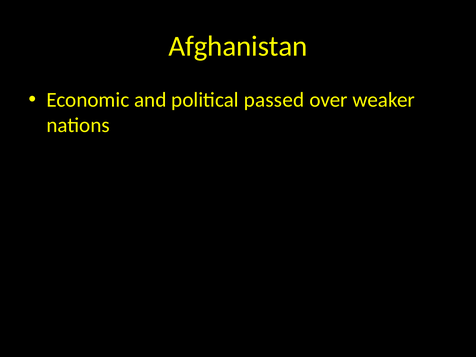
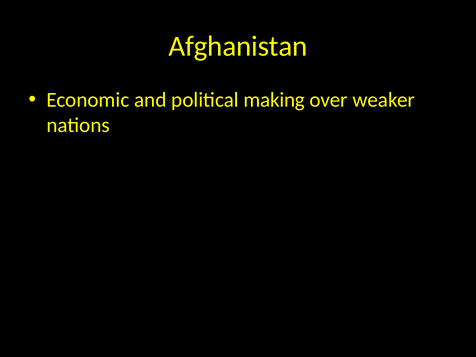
passed: passed -> making (274, 100)
